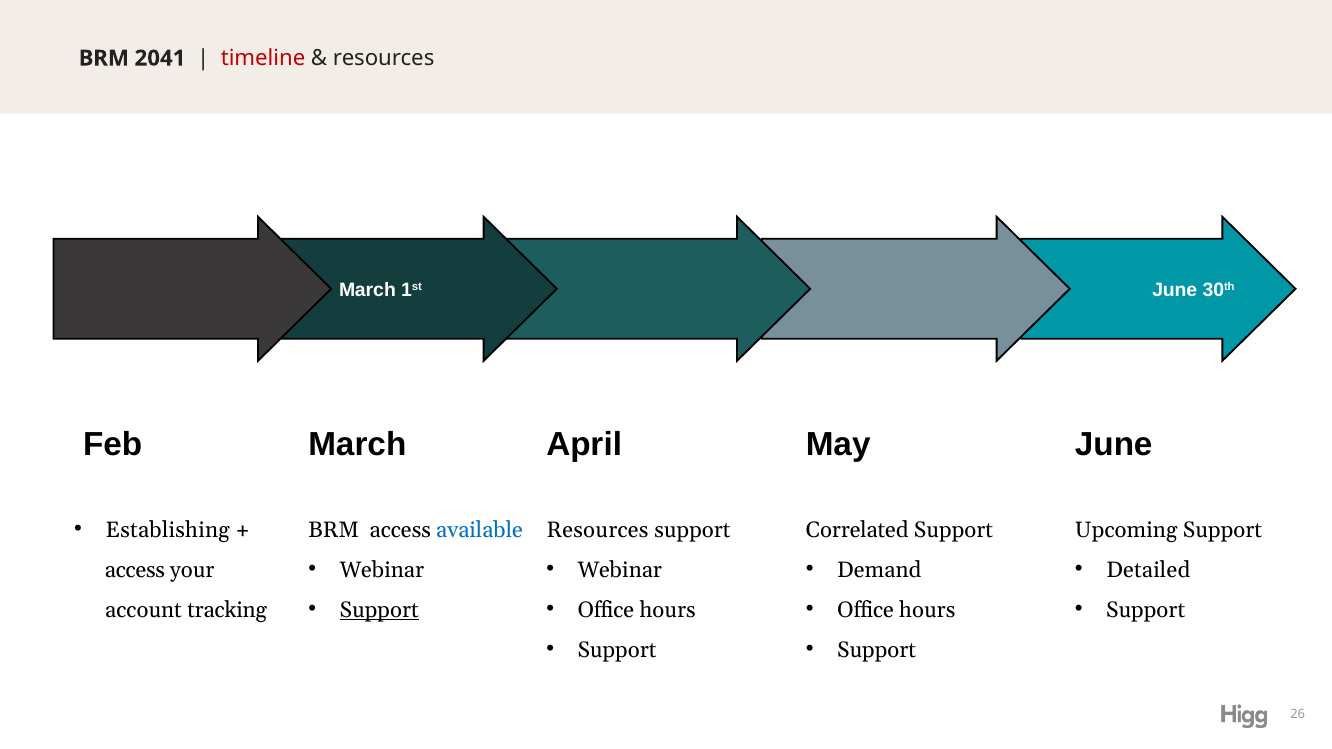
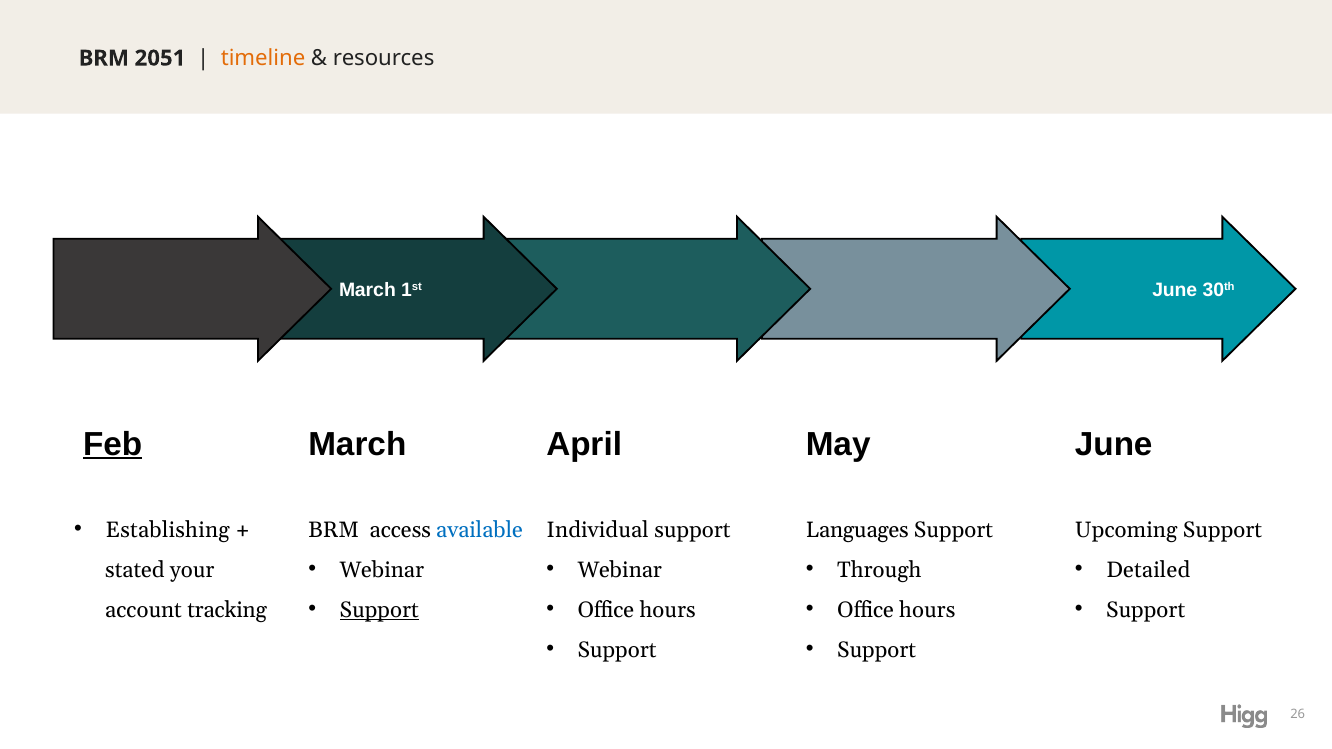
2041: 2041 -> 2051 (160, 58)
timeline colour: red -> orange (263, 58)
Feb underline: none -> present (113, 444)
Resources: Resources -> Individual (598, 530)
Correlated: Correlated -> Languages (857, 530)
Demand: Demand -> Through (879, 570)
access: access -> stated (135, 570)
